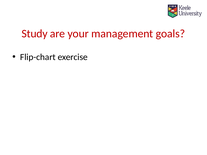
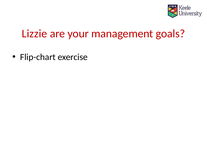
Study: Study -> Lizzie (35, 34)
